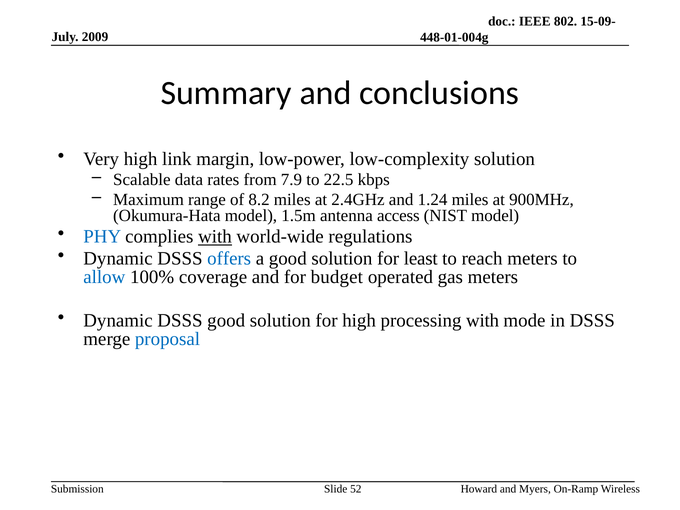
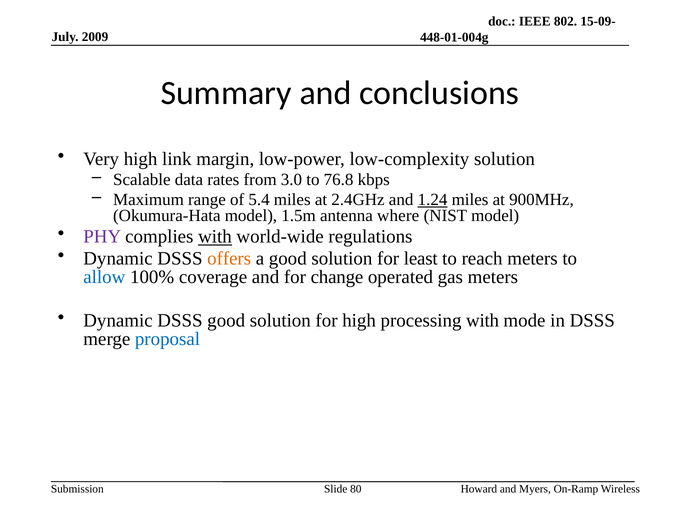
7.9: 7.9 -> 3.0 (291, 180)
22.5: 22.5 -> 76.8 (339, 180)
8.2: 8.2 -> 5.4 (259, 199)
1.24 underline: none -> present (433, 199)
access: access -> where (398, 216)
PHY colour: blue -> purple (102, 237)
offers colour: blue -> orange (229, 259)
budget: budget -> change (337, 277)
52: 52 -> 80 (356, 489)
